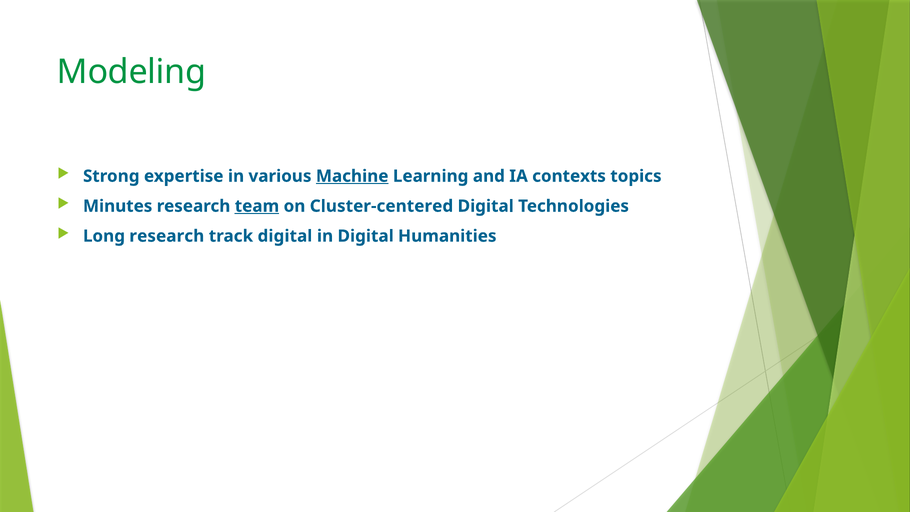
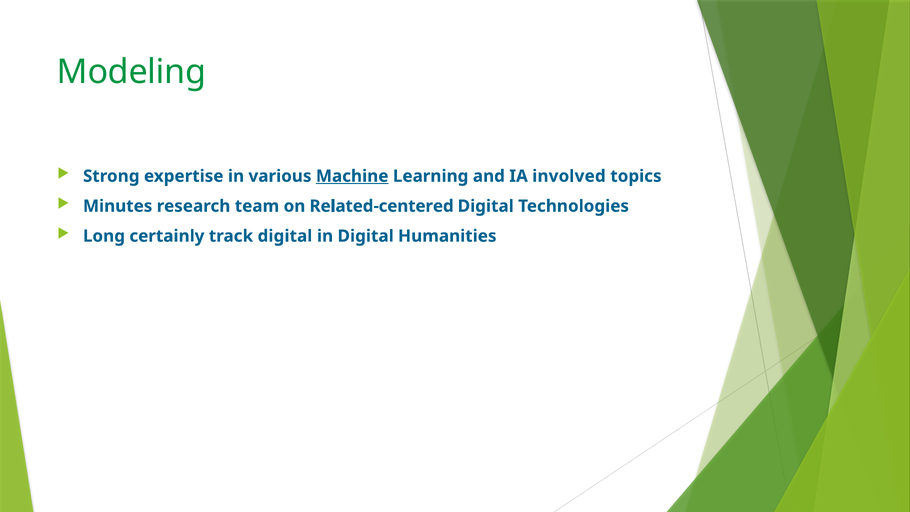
contexts: contexts -> involved (569, 176)
team underline: present -> none (257, 206)
Cluster-centered: Cluster-centered -> Related-centered (382, 206)
Long research: research -> certainly (167, 236)
